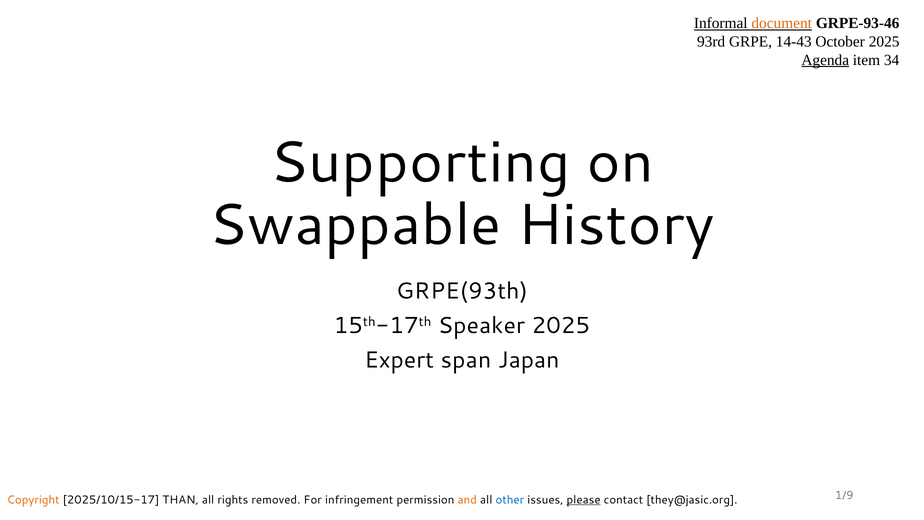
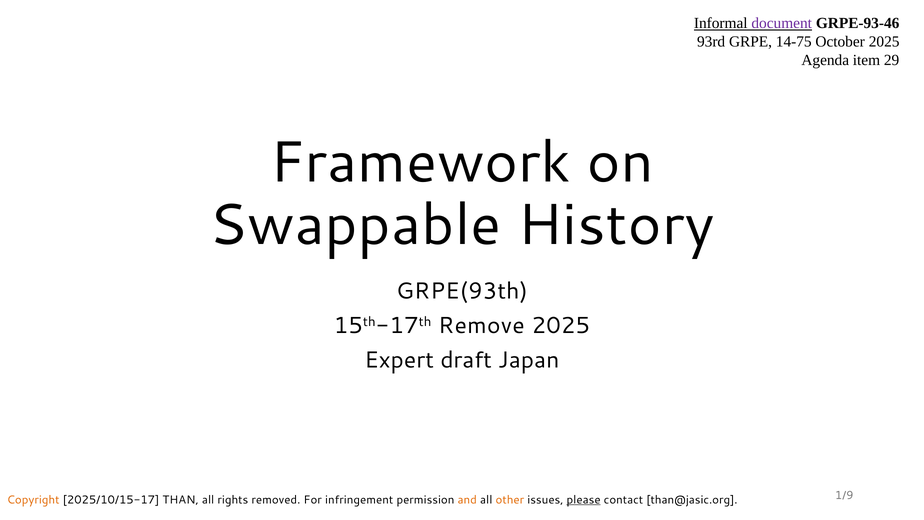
document colour: orange -> purple (782, 23)
14-43: 14-43 -> 14-75 (794, 42)
Agenda underline: present -> none (825, 60)
34: 34 -> 29 (892, 60)
Supporting: Supporting -> Framework (420, 162)
Speaker: Speaker -> Remove (481, 325)
span: span -> draft (466, 360)
other colour: blue -> orange (510, 500)
they@jasic.org: they@jasic.org -> than@jasic.org (692, 500)
